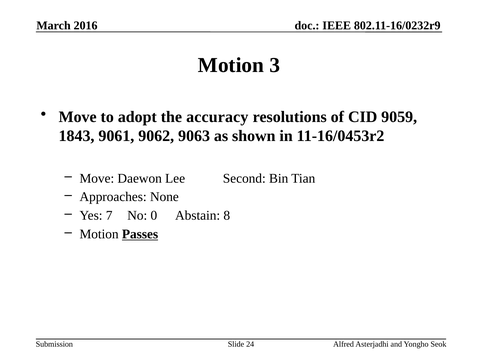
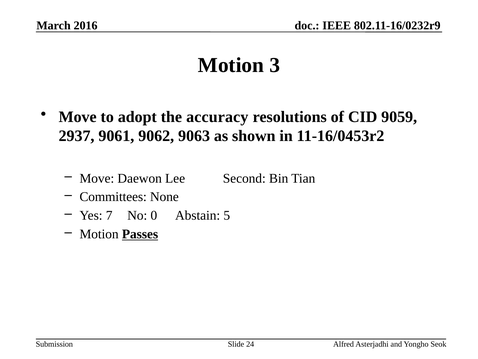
1843: 1843 -> 2937 (77, 136)
Approaches: Approaches -> Committees (113, 197)
8: 8 -> 5 (227, 215)
